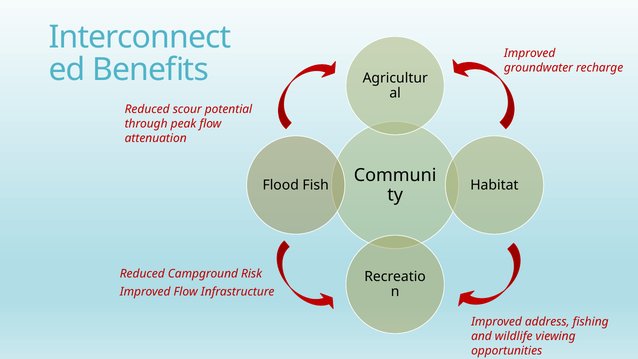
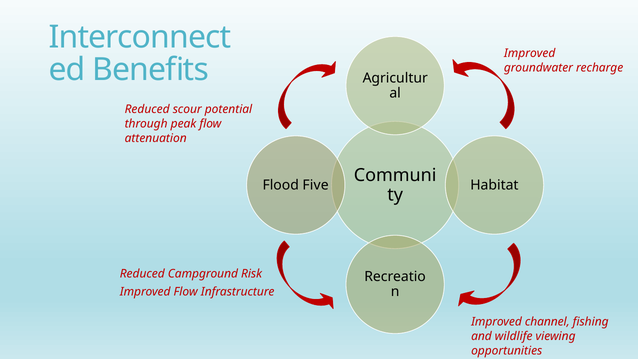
Fish: Fish -> Five (316, 185)
address: address -> channel (547, 322)
